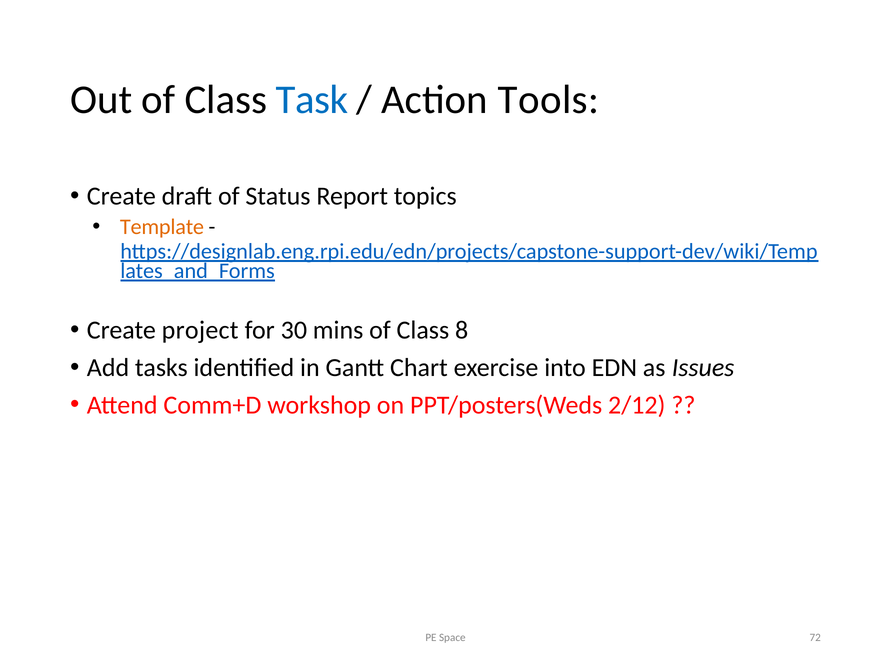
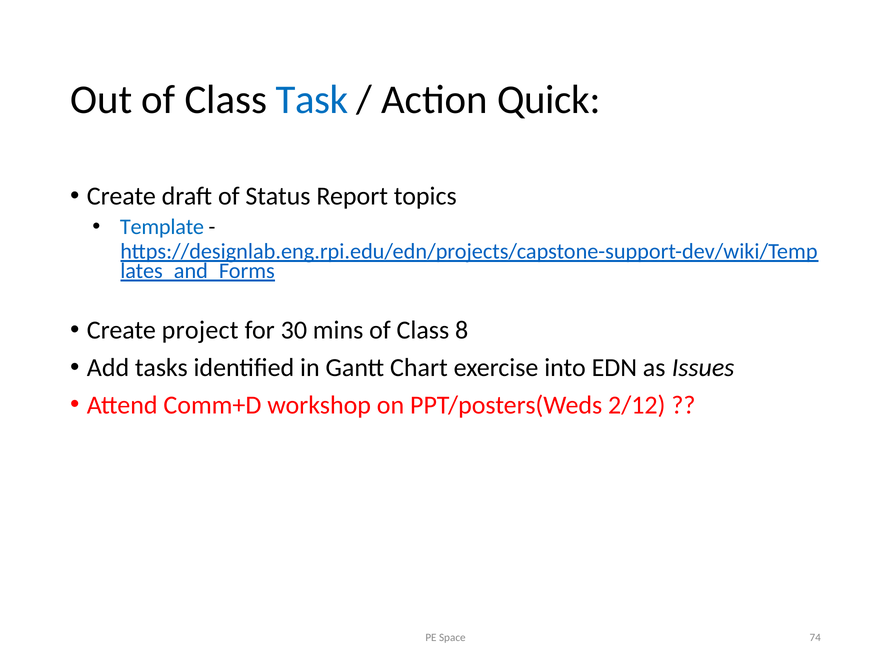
Tools: Tools -> Quick (549, 100)
Template colour: orange -> blue (162, 227)
72: 72 -> 74 (815, 638)
